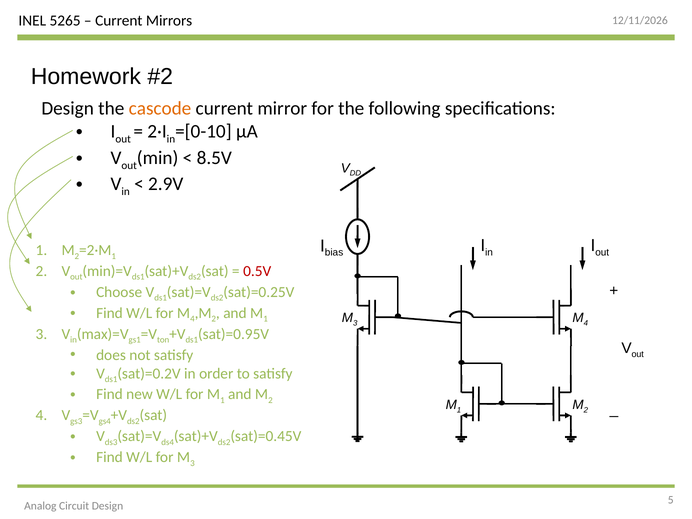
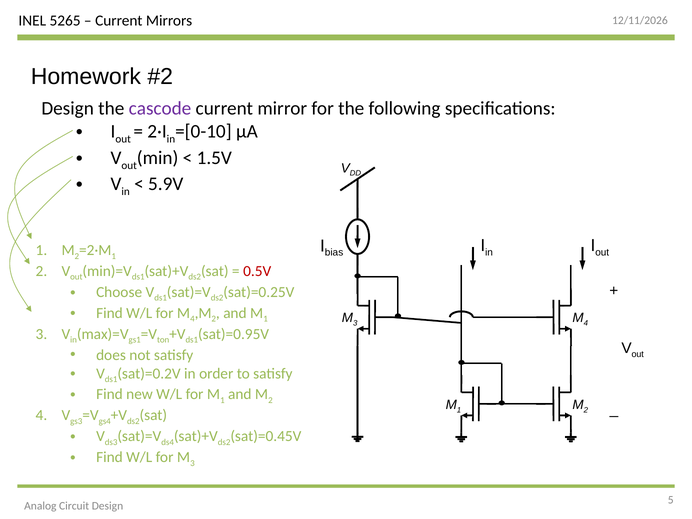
cascode colour: orange -> purple (160, 109)
8.5V: 8.5V -> 1.5V (214, 158)
2.9V: 2.9V -> 5.9V (166, 184)
